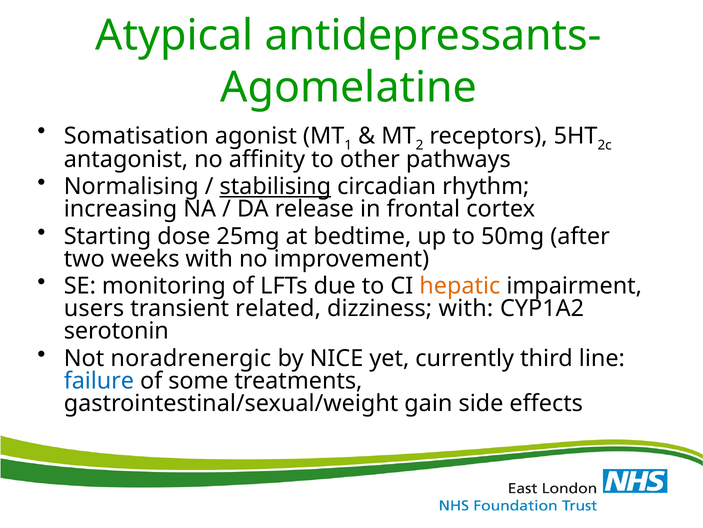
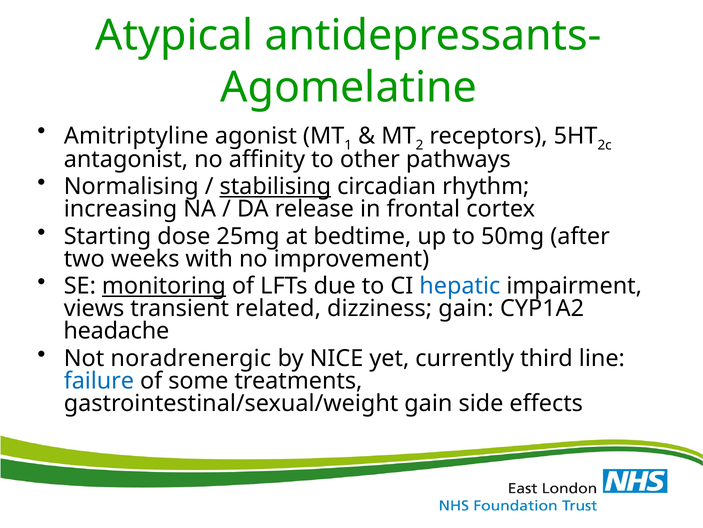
Somatisation: Somatisation -> Amitriptyline (136, 136)
monitoring underline: none -> present (164, 286)
hepatic colour: orange -> blue (460, 286)
users: users -> views (94, 308)
dizziness with: with -> gain (466, 308)
serotonin: serotonin -> headache (116, 331)
